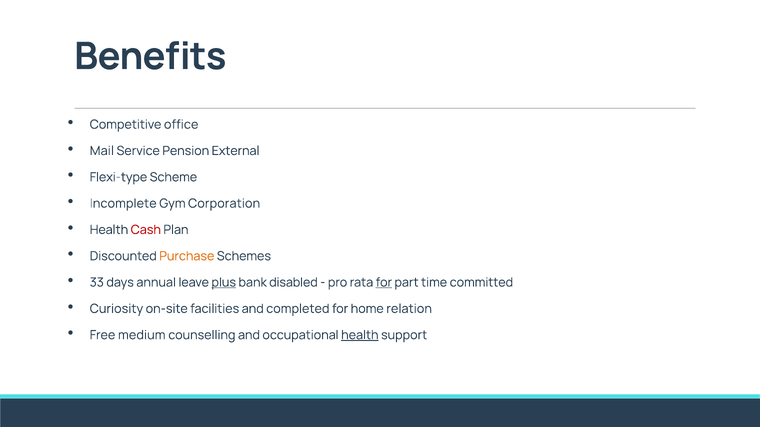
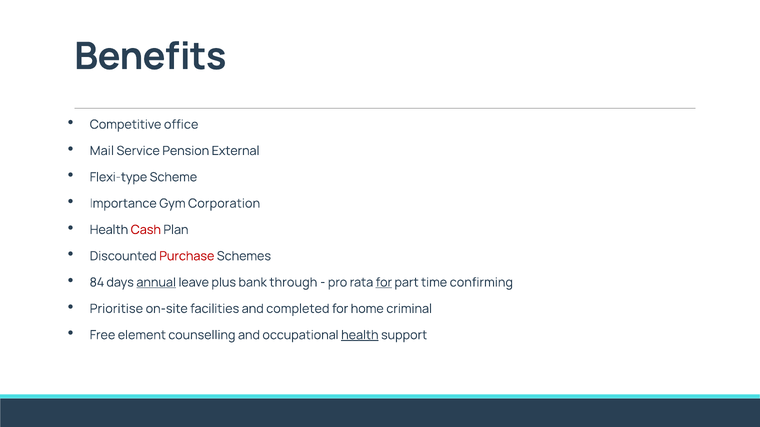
Incomplete: Incomplete -> Importance (123, 204)
Purchase colour: orange -> red (187, 256)
33: 33 -> 84 (97, 283)
annual underline: none -> present (156, 283)
plus underline: present -> none (224, 283)
disabled: disabled -> through (293, 283)
committed: committed -> confirming (481, 283)
Curiosity: Curiosity -> Prioritise (116, 309)
relation: relation -> criminal (409, 309)
medium: medium -> element (142, 335)
